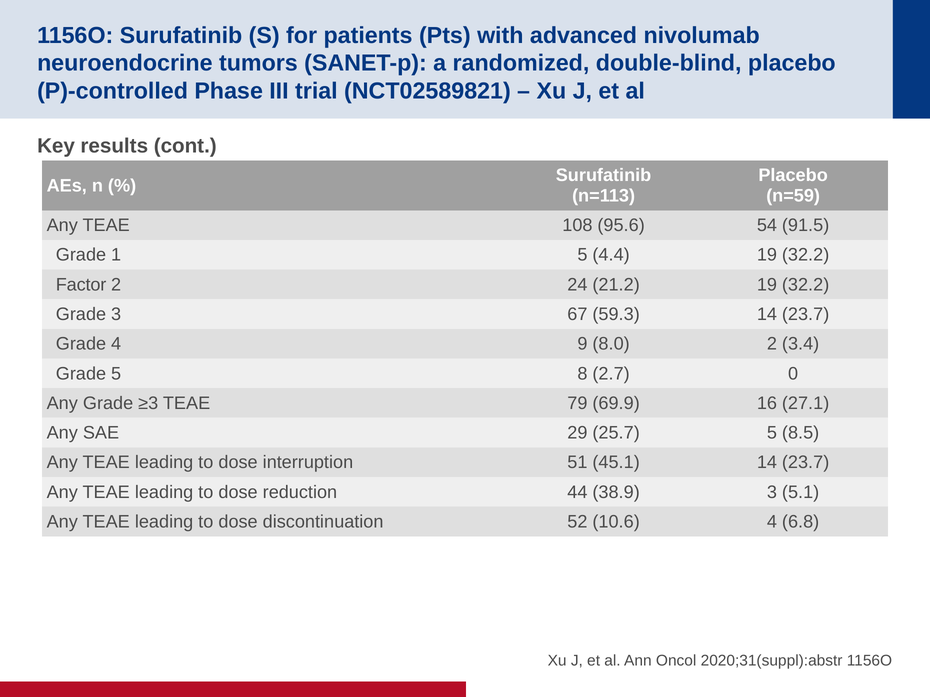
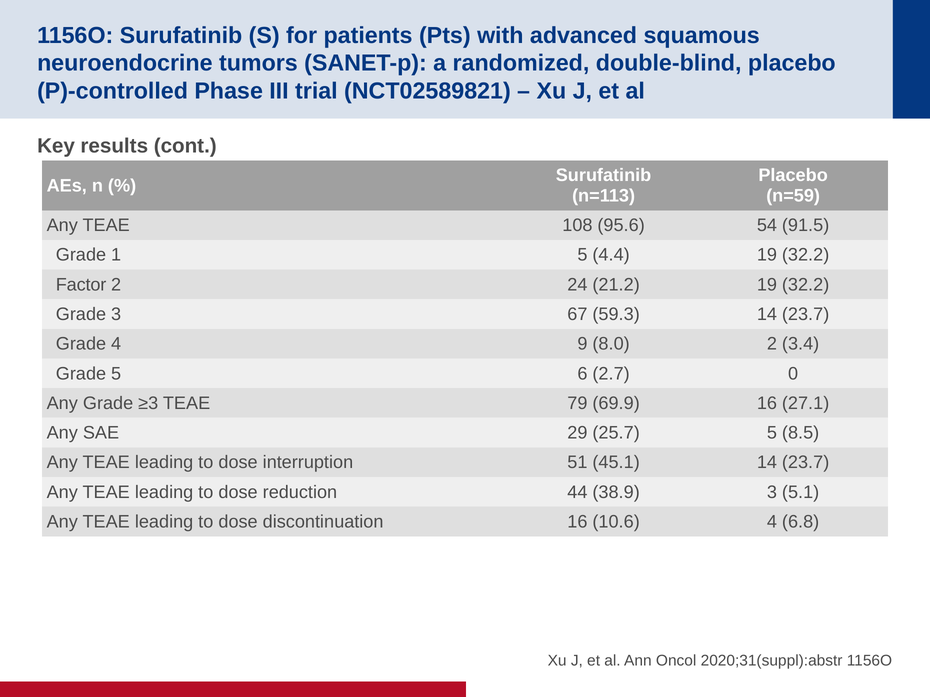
nivolumab: nivolumab -> squamous (702, 35)
8: 8 -> 6 (582, 374)
discontinuation 52: 52 -> 16 (577, 522)
